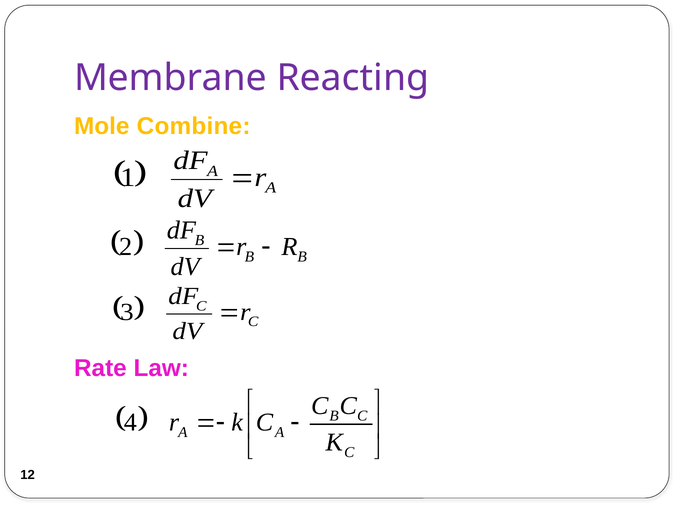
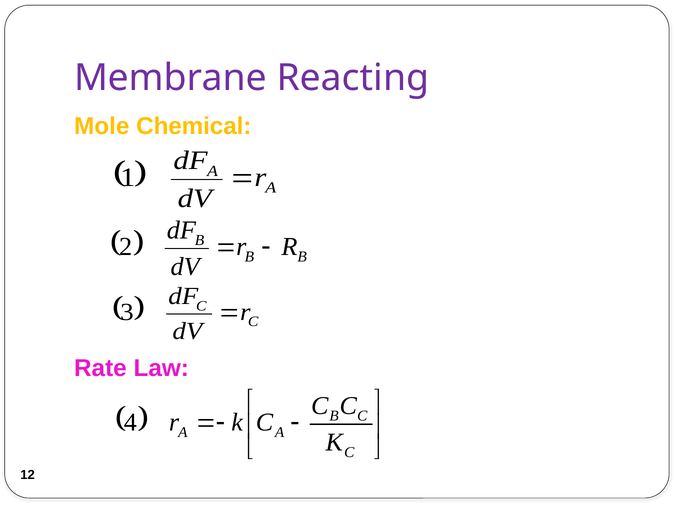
Combine: Combine -> Chemical (194, 126)
